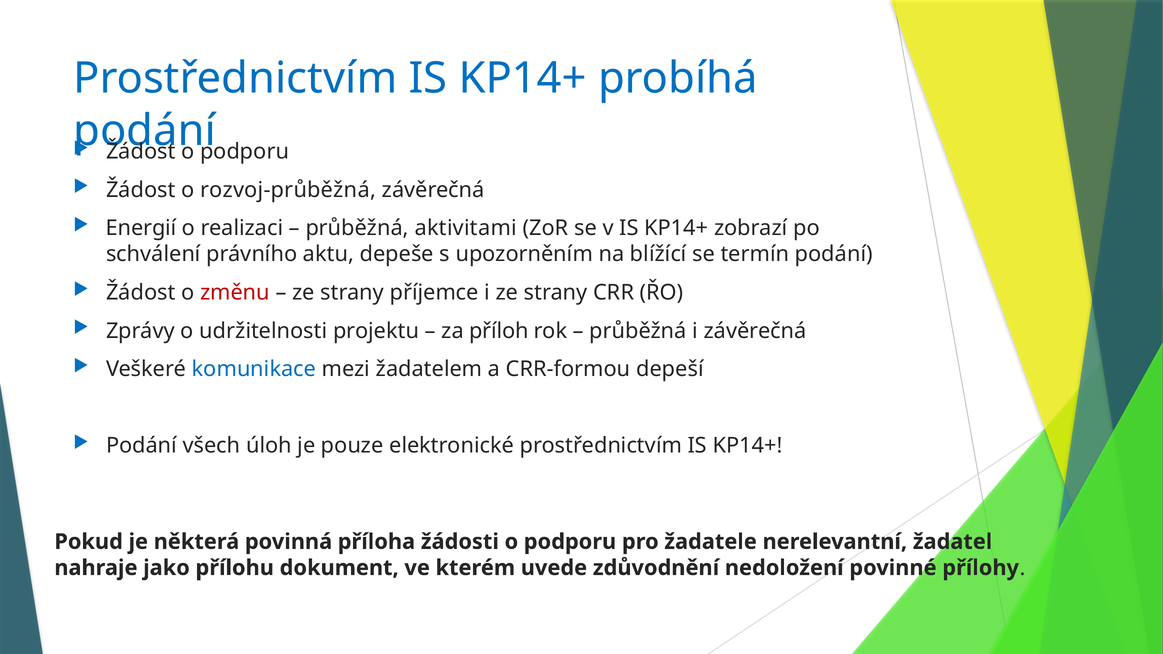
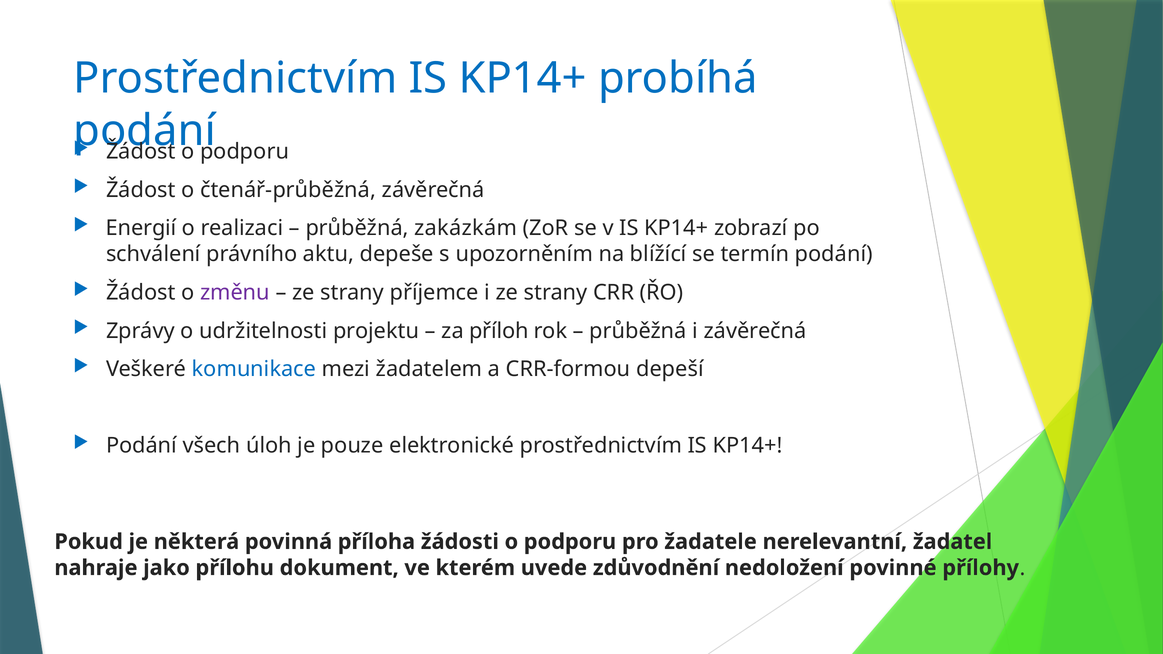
rozvoj-průběžná: rozvoj-průběžná -> čtenář-průběžná (288, 190)
aktivitami: aktivitami -> zakázkám (466, 228)
změnu colour: red -> purple (235, 293)
